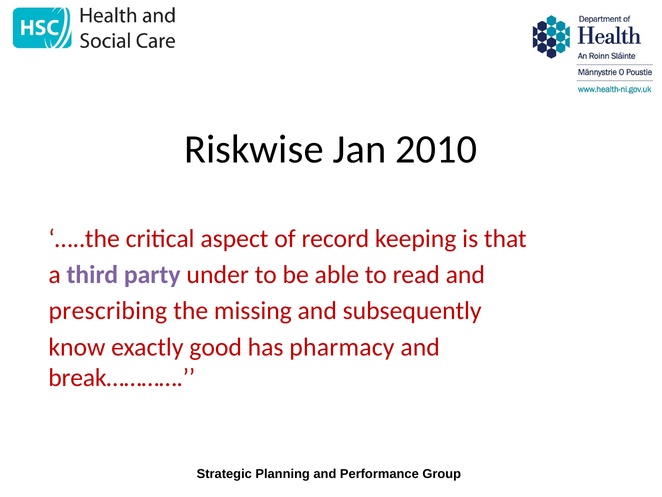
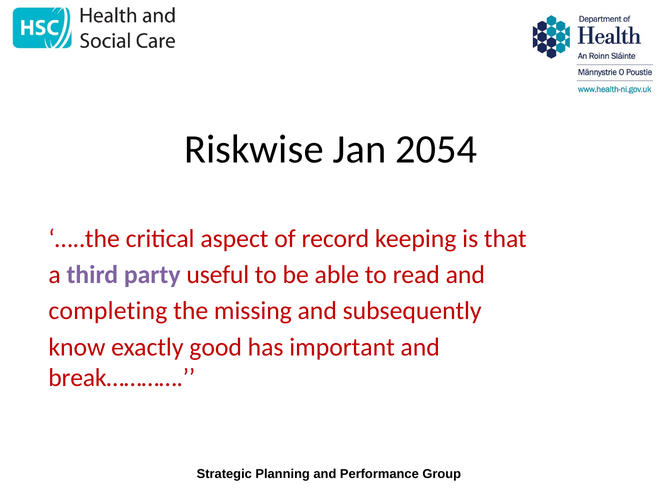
2010: 2010 -> 2054 (436, 149)
under: under -> useful (218, 275)
prescribing: prescribing -> completing (108, 311)
pharmacy: pharmacy -> important (342, 347)
